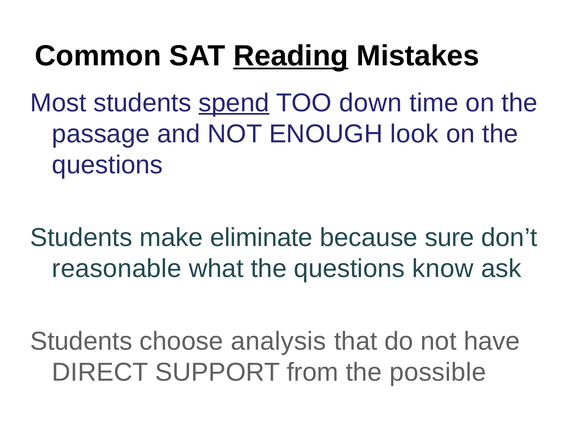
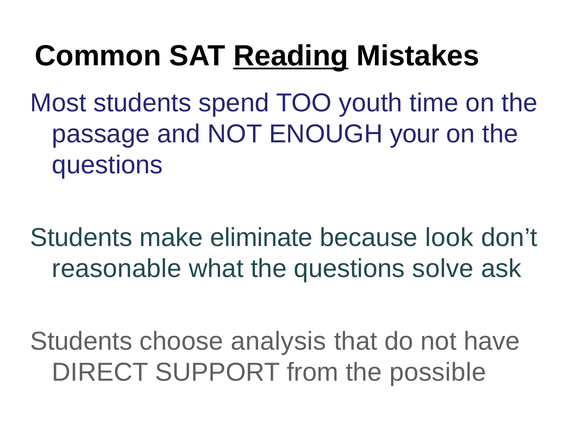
spend underline: present -> none (234, 103)
down: down -> youth (371, 103)
look: look -> your (415, 134)
sure: sure -> look (449, 238)
know: know -> solve (443, 269)
